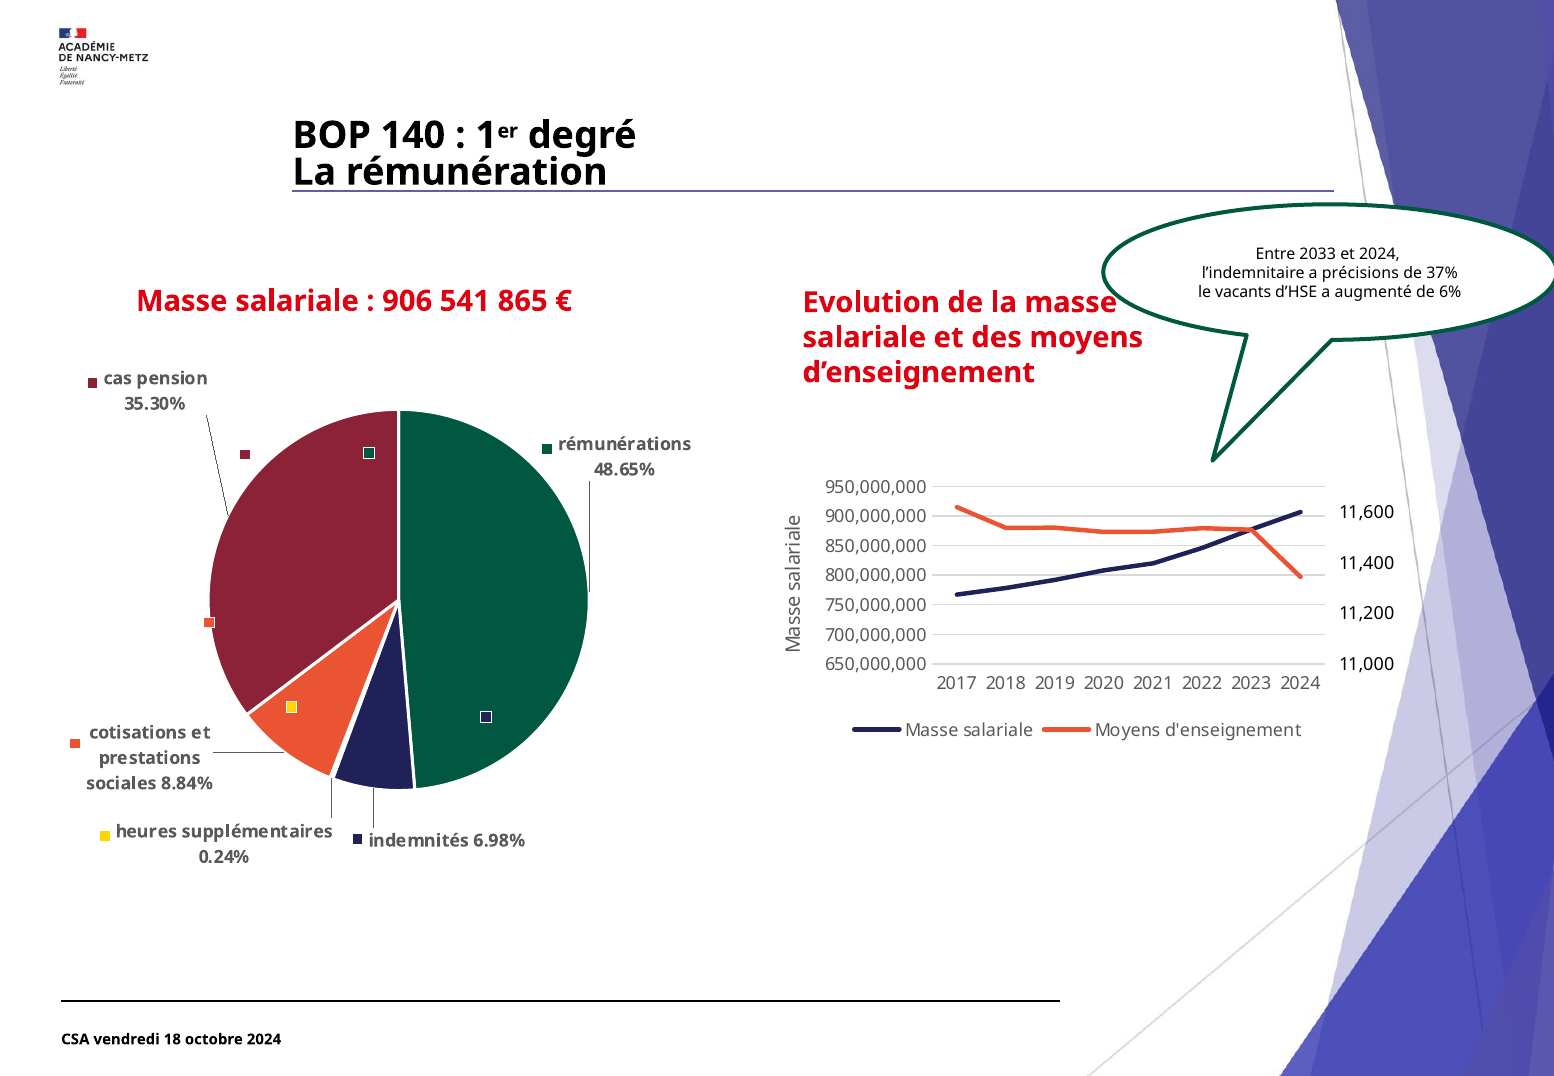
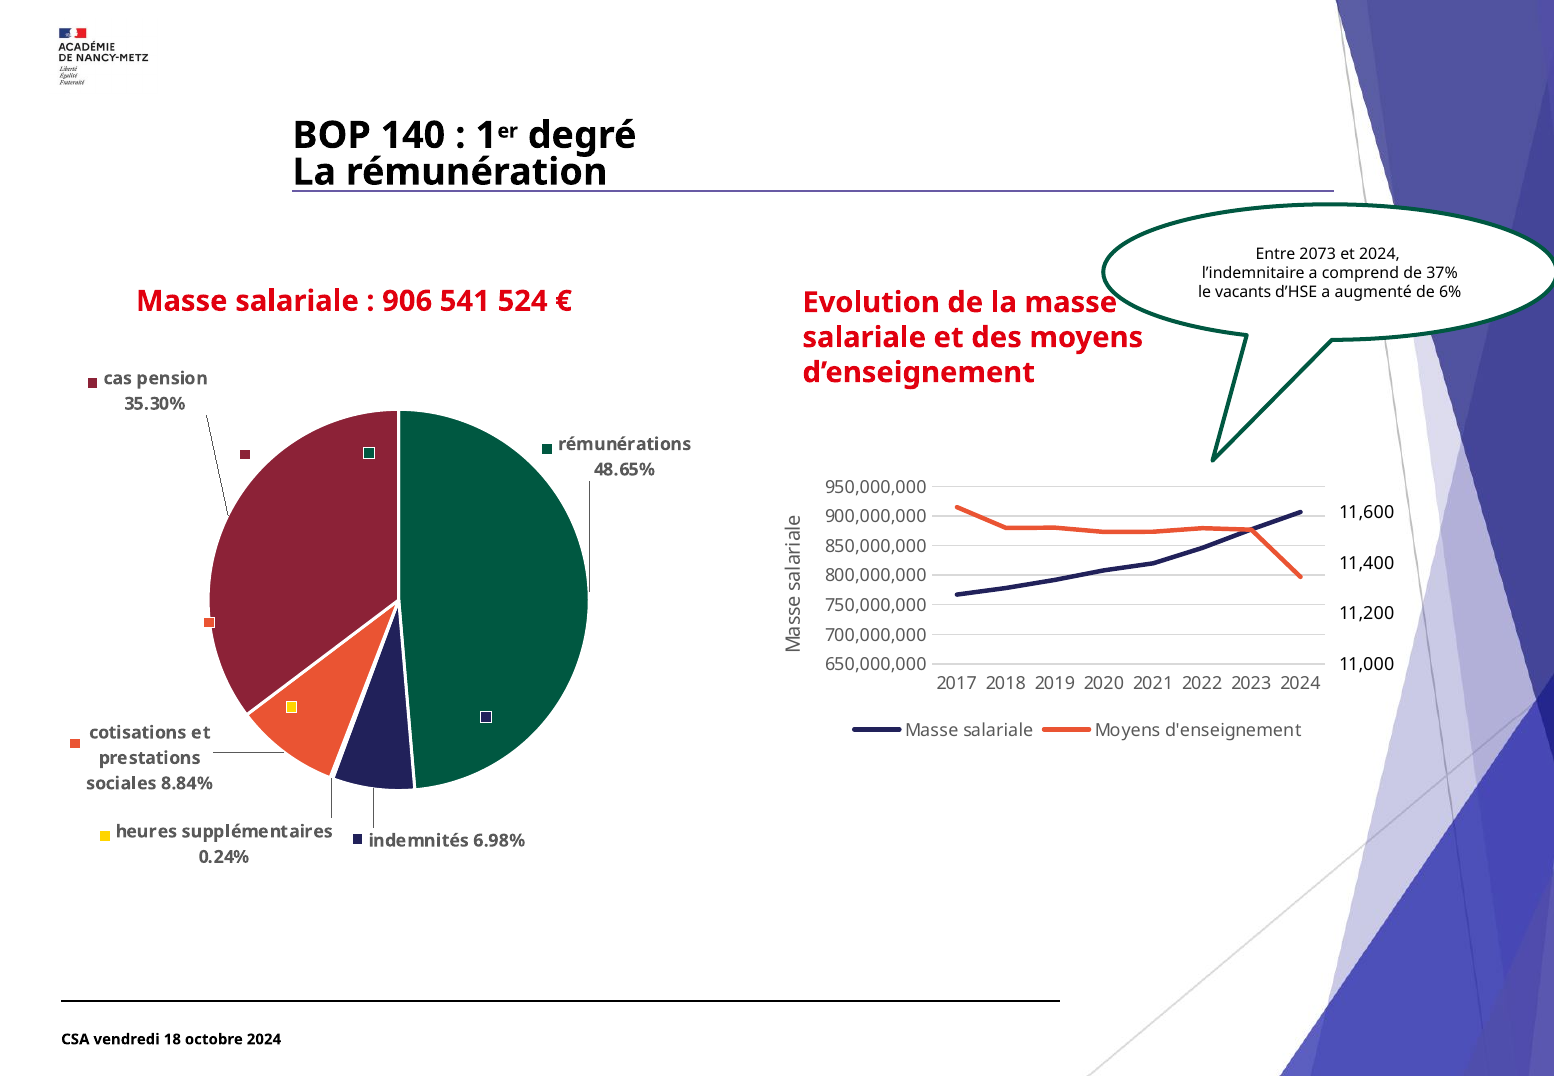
2033: 2033 -> 2073 (1318, 254)
précisions: précisions -> comprend (1360, 273)
865: 865 -> 524 (523, 301)
